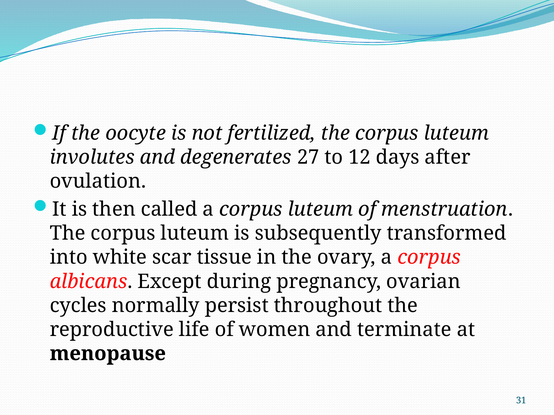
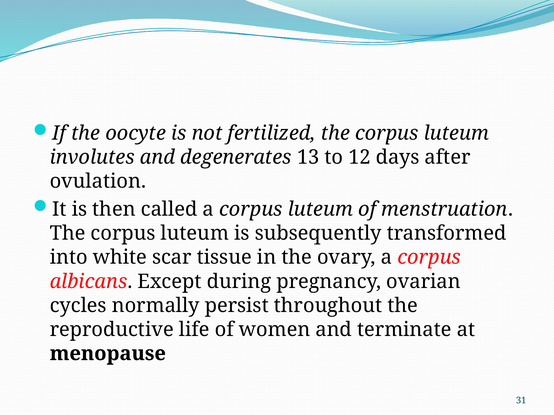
27: 27 -> 13 (308, 157)
